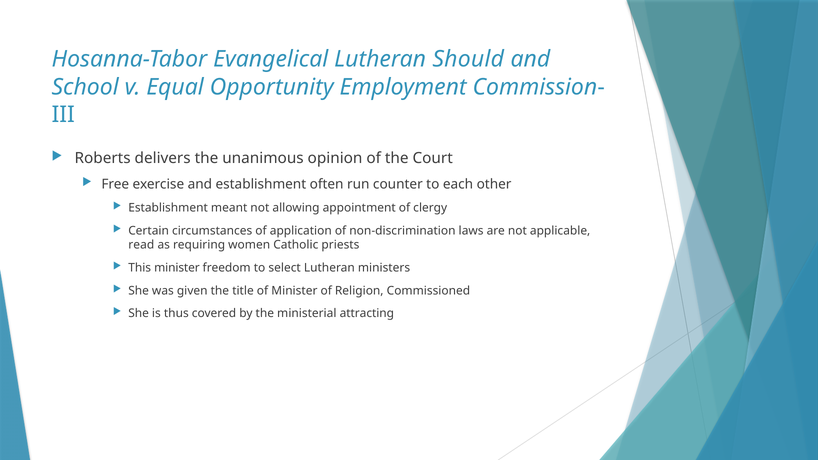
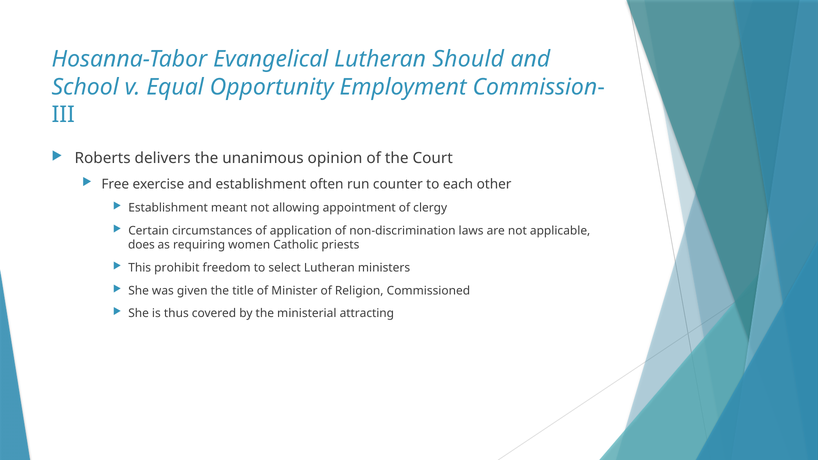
read: read -> does (141, 245)
This minister: minister -> prohibit (177, 268)
